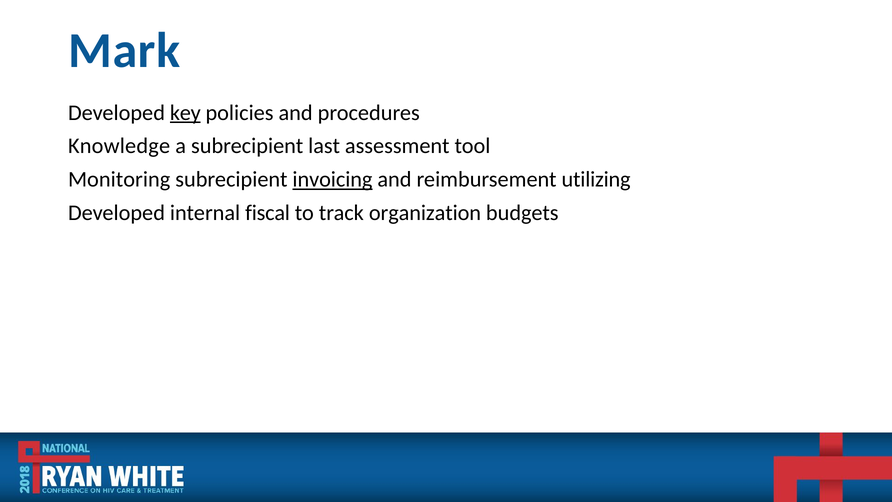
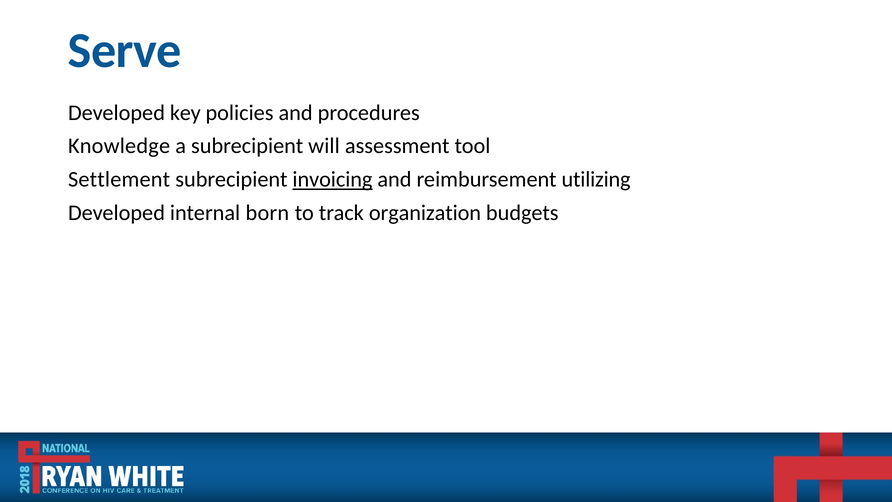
Mark: Mark -> Serve (125, 51)
key underline: present -> none (185, 113)
last: last -> will (324, 146)
Monitoring: Monitoring -> Settlement (119, 179)
fiscal: fiscal -> born (267, 213)
